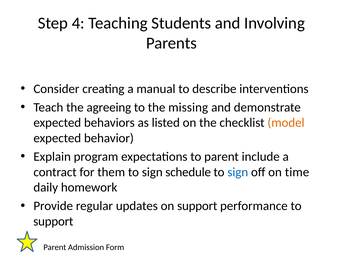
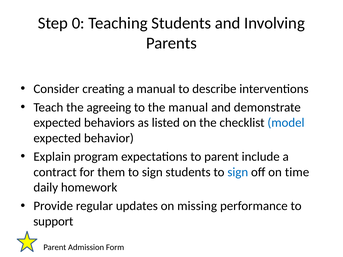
4: 4 -> 0 (78, 23)
the missing: missing -> manual (188, 107)
model colour: orange -> blue (286, 123)
sign schedule: schedule -> students (188, 172)
on support: support -> missing (197, 206)
